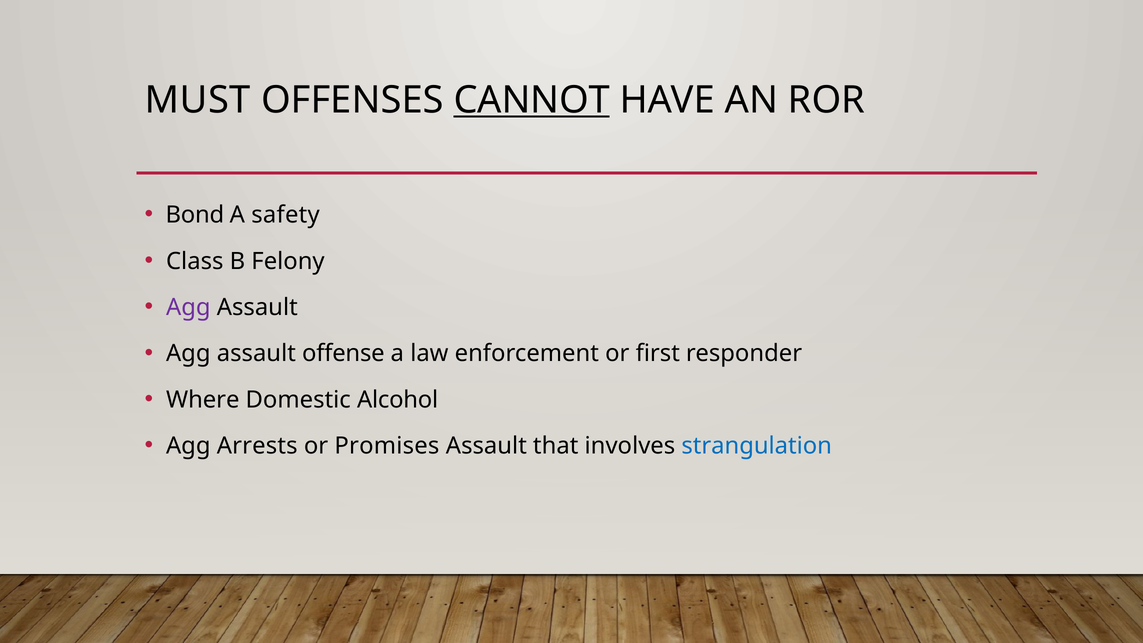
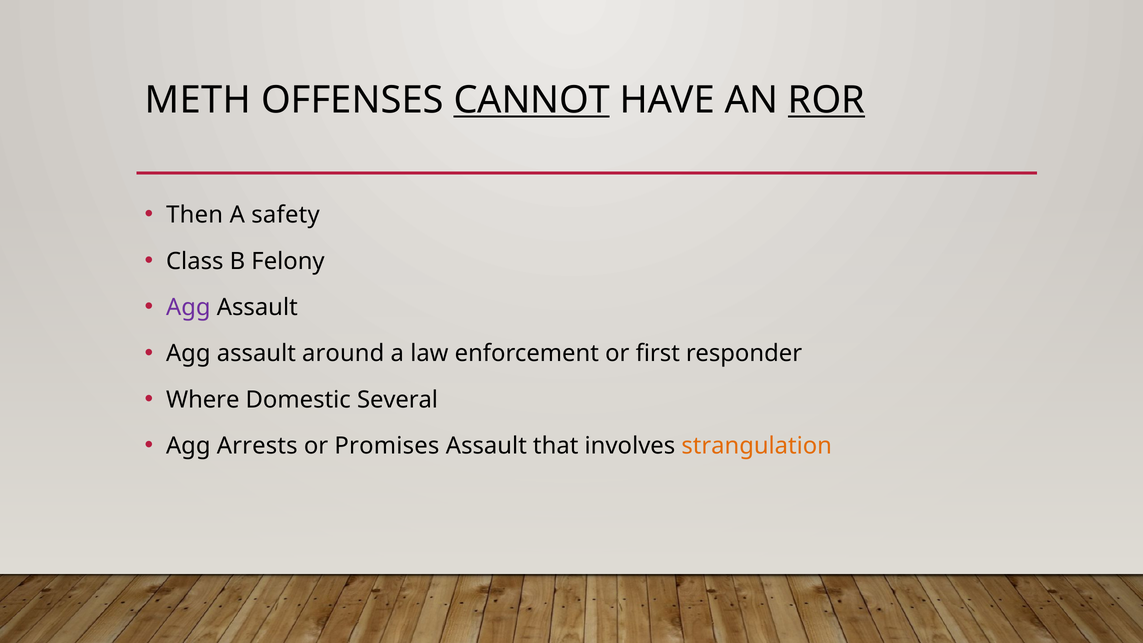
MUST: MUST -> METH (198, 100)
ROR underline: none -> present (827, 100)
Bond: Bond -> Then (195, 215)
offense: offense -> around (343, 354)
Alcohol: Alcohol -> Several (398, 400)
strangulation colour: blue -> orange (757, 446)
